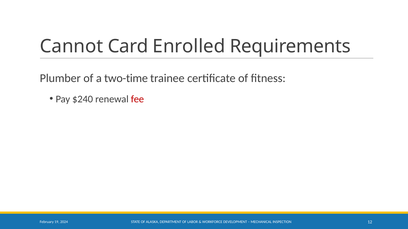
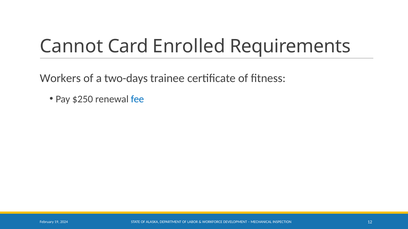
Plumber: Plumber -> Workers (60, 78)
two-time: two-time -> two-days (126, 78)
$240: $240 -> $250 (83, 99)
fee colour: red -> blue (137, 99)
